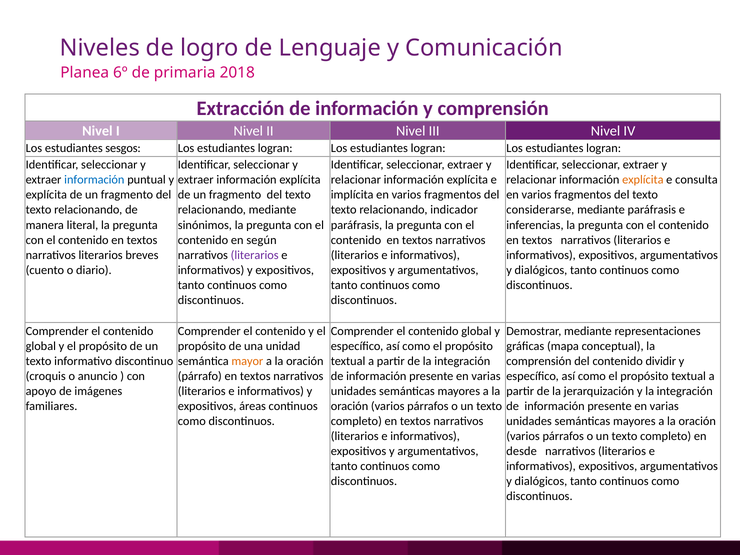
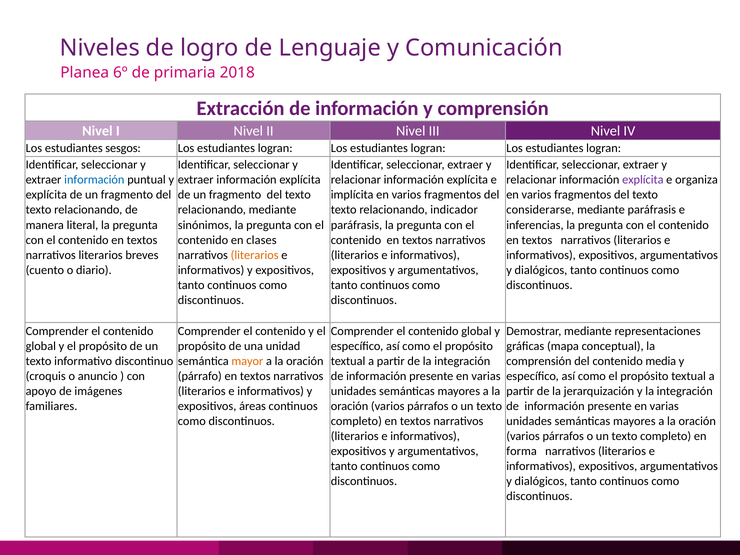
explícita colour: orange -> purple (643, 180)
consulta: consulta -> organiza (697, 180)
según: según -> clases (262, 240)
literarios colour: purple -> orange (255, 255)
dividir: dividir -> media (661, 361)
desde: desde -> forma (522, 451)
